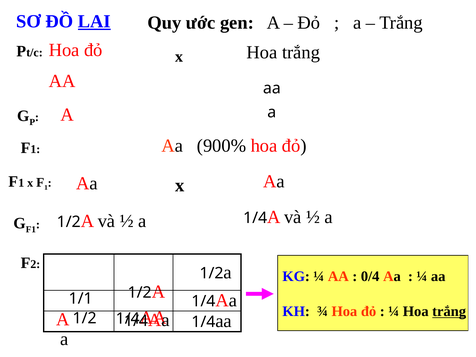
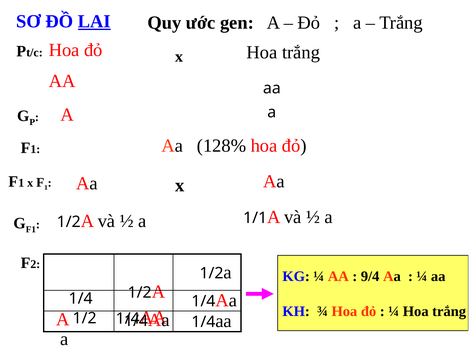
900%: 900% -> 128% (222, 146)
½ a 1/4: 1/4 -> 1/1 (255, 218)
0/4: 0/4 -> 9/4 (370, 277)
1/1: 1/1 -> 1/4 (81, 299)
trắng underline: present -> none (449, 311)
